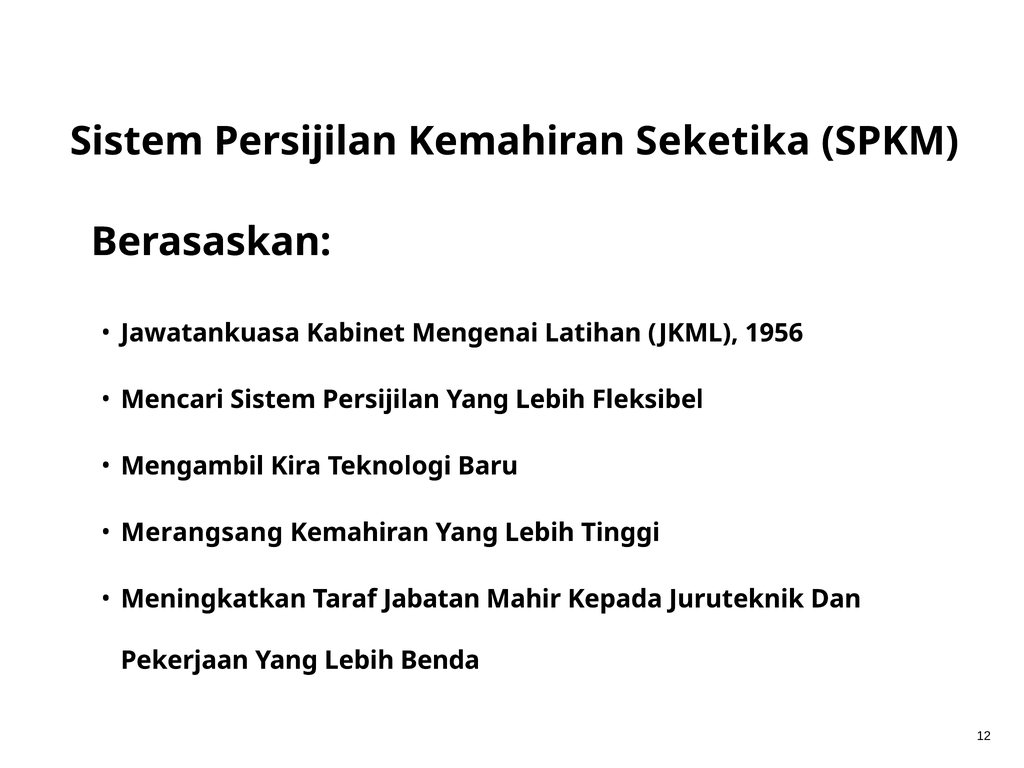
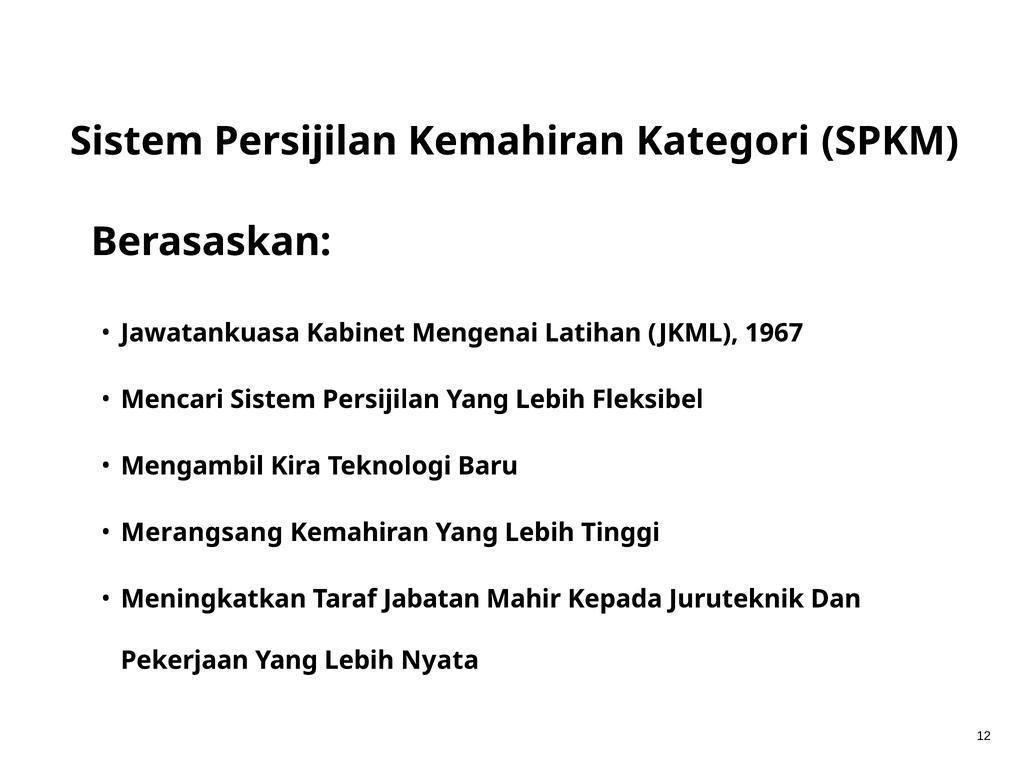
Seketika: Seketika -> Kategori (723, 141)
1956: 1956 -> 1967 (774, 333)
Benda: Benda -> Nyata (440, 660)
